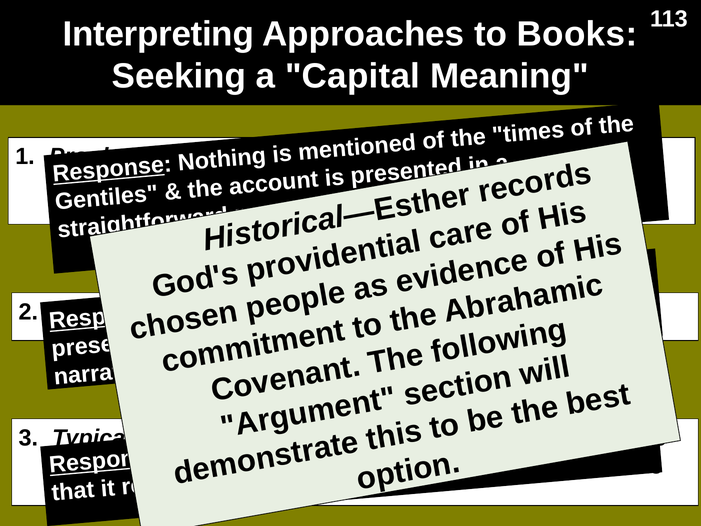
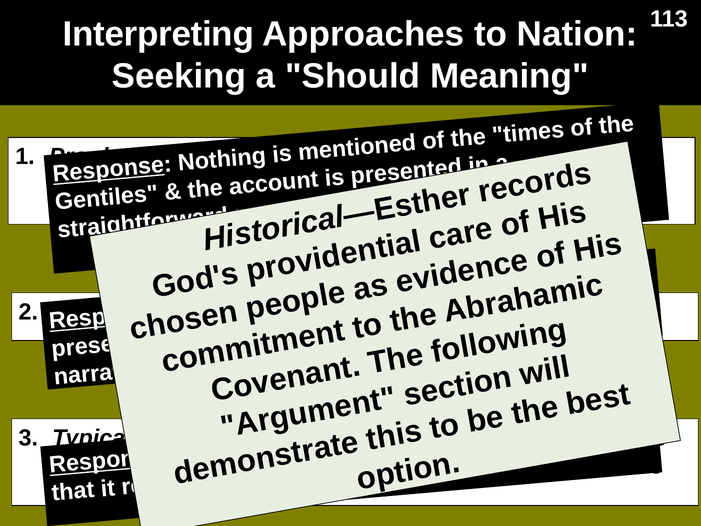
Books: Books -> Nation (577, 34)
Capital: Capital -> Should (353, 76)
